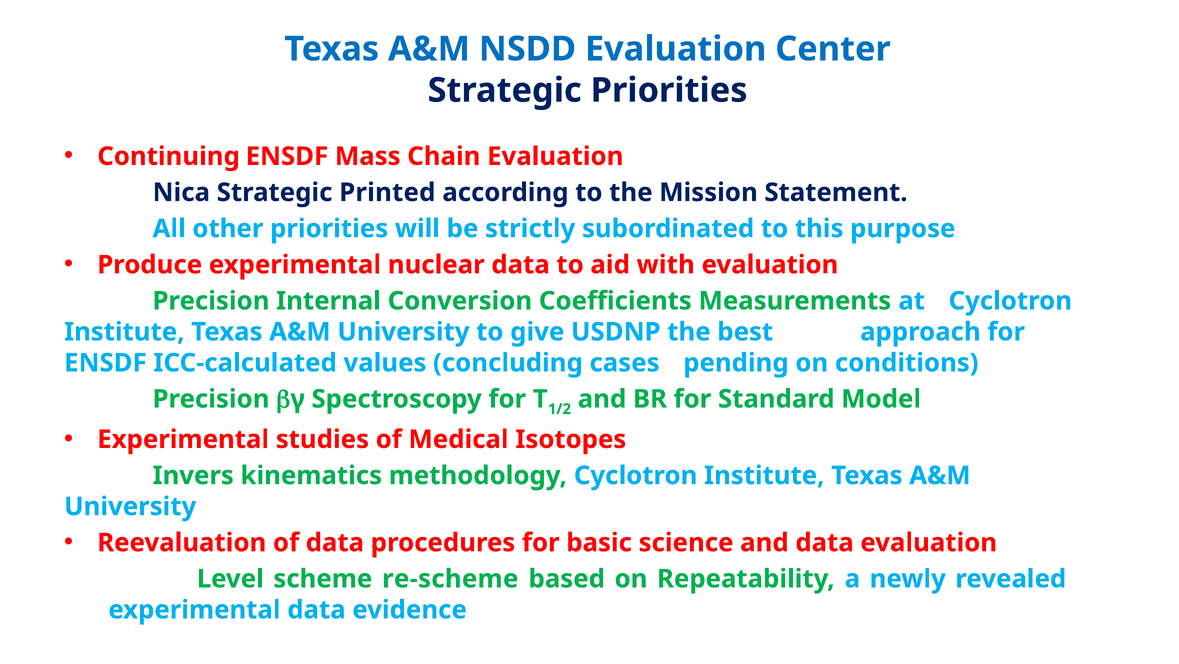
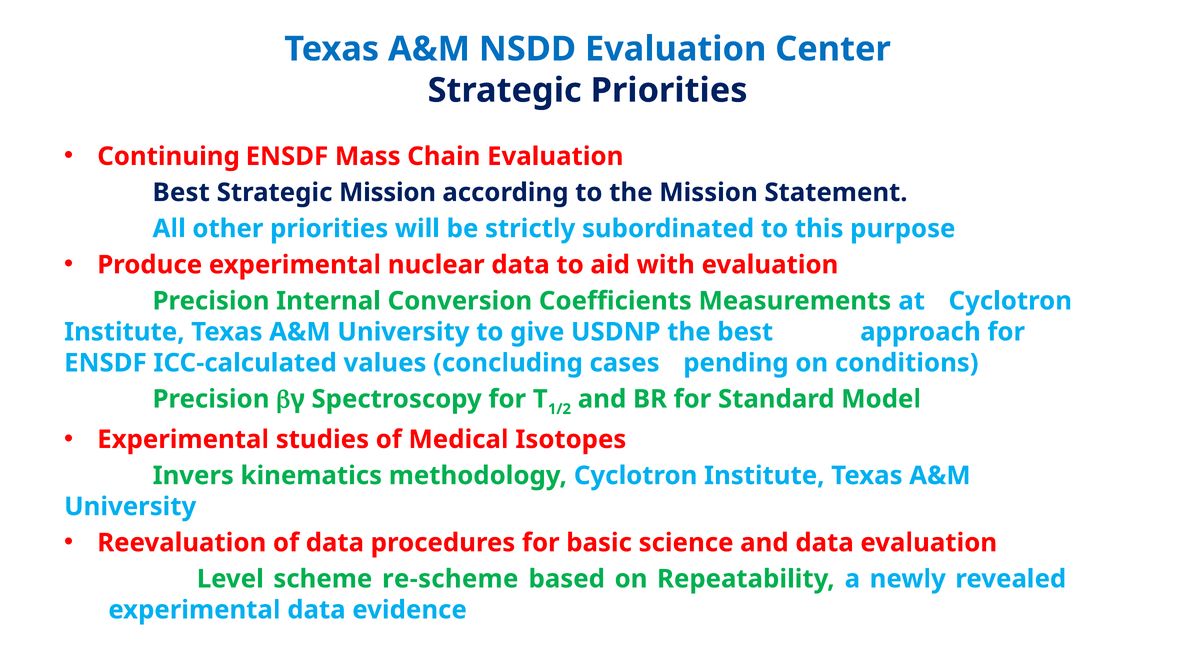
Nica: Nica -> Best (181, 192)
Strategic Printed: Printed -> Mission (388, 192)
